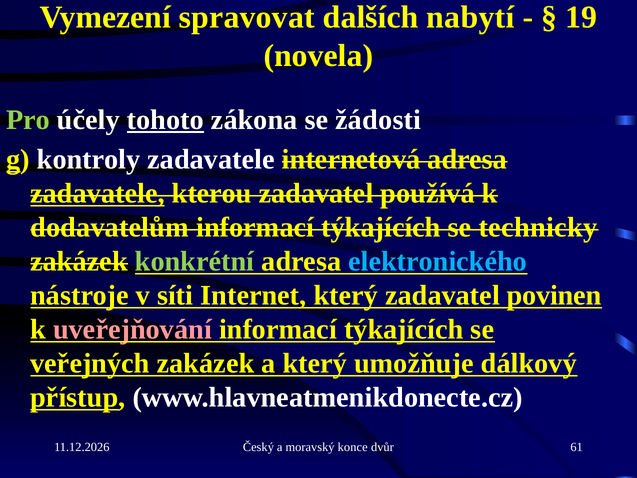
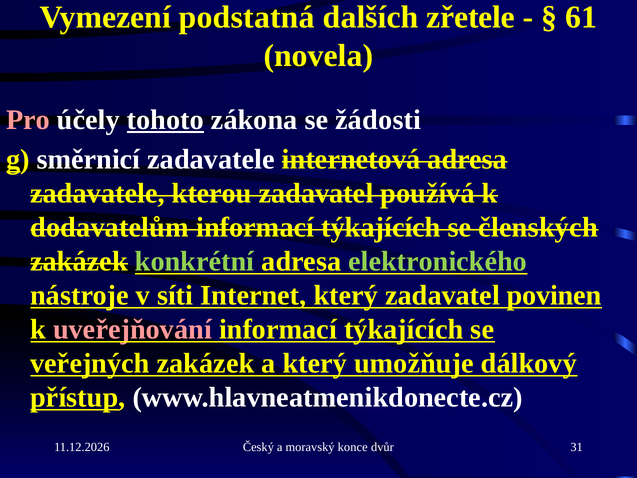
spravovat: spravovat -> podstatná (247, 17)
nabytí: nabytí -> zřetele (471, 17)
19: 19 -> 61 (581, 17)
Pro colour: light green -> pink (28, 120)
kontroly: kontroly -> směrnicí (89, 159)
zadavatele underline: present -> none (97, 193)
technicky: technicky -> členských (538, 227)
elektronického colour: light blue -> light green (438, 261)
61: 61 -> 31 (577, 447)
